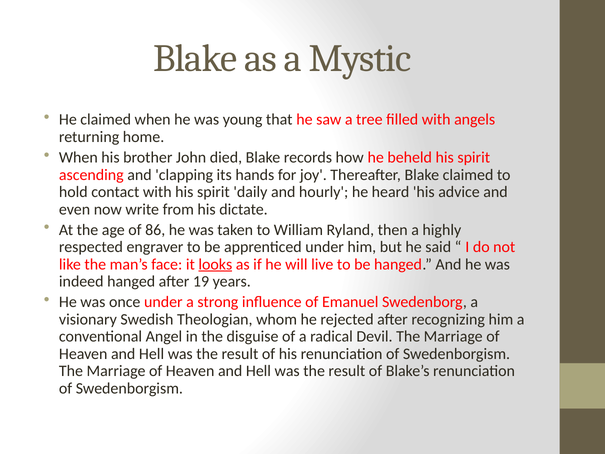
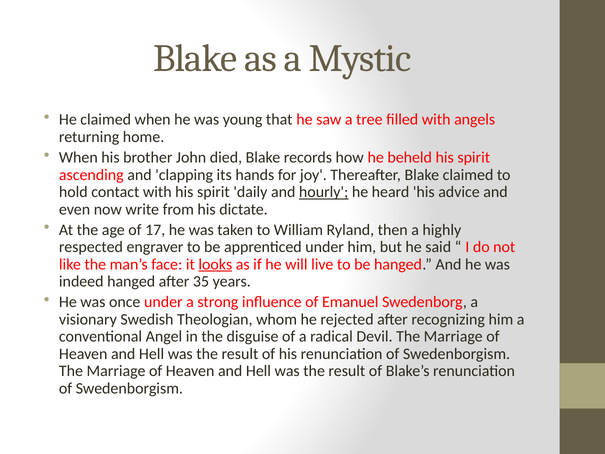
hourly underline: none -> present (324, 192)
86: 86 -> 17 (155, 230)
19: 19 -> 35 (201, 281)
